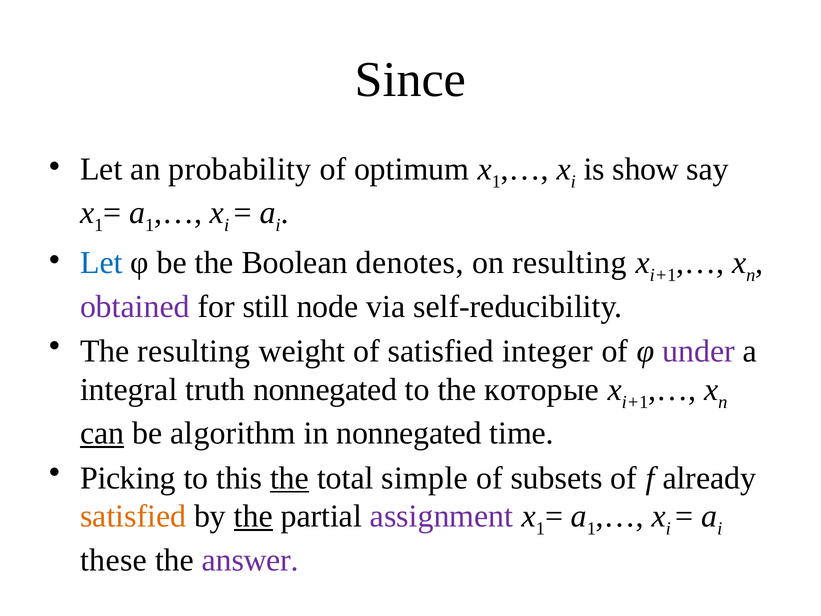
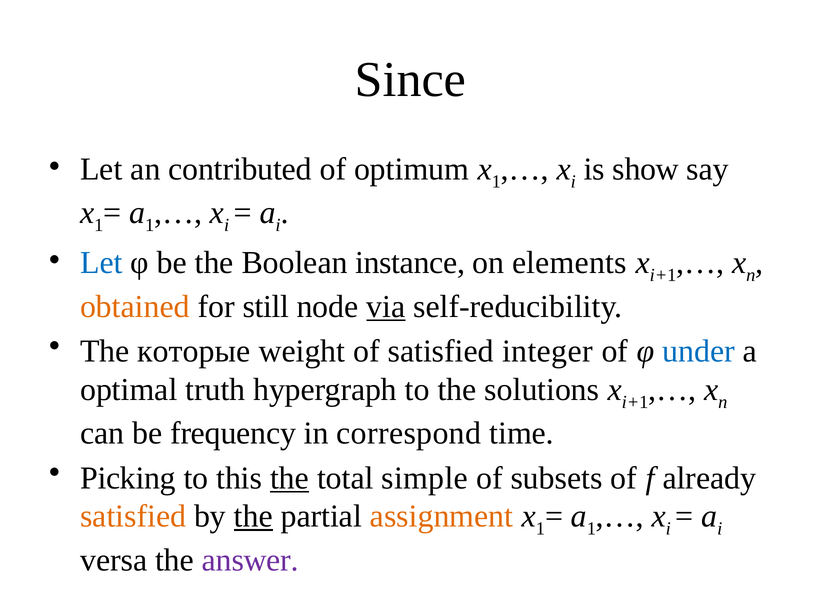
probability: probability -> contributed (240, 169)
denotes: denotes -> instance (410, 263)
on resulting: resulting -> elements (569, 263)
obtained colour: purple -> orange (135, 306)
via underline: none -> present (386, 306)
The resulting: resulting -> которые (194, 351)
under colour: purple -> blue (699, 351)
integral: integral -> optimal (129, 389)
truth nonnegated: nonnegated -> hypergraph (325, 389)
которые: которые -> solutions (542, 389)
can underline: present -> none (102, 433)
algorithm: algorithm -> frequency (233, 433)
in nonnegated: nonnegated -> correspond (409, 433)
assignment colour: purple -> orange (442, 516)
these: these -> versa (114, 560)
